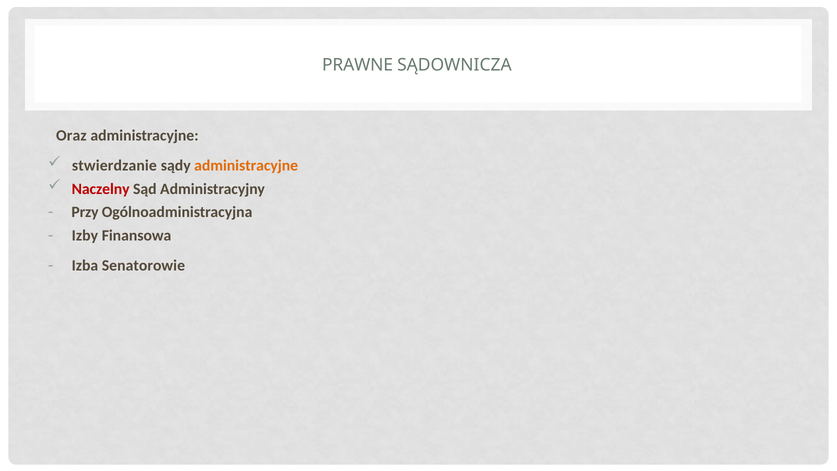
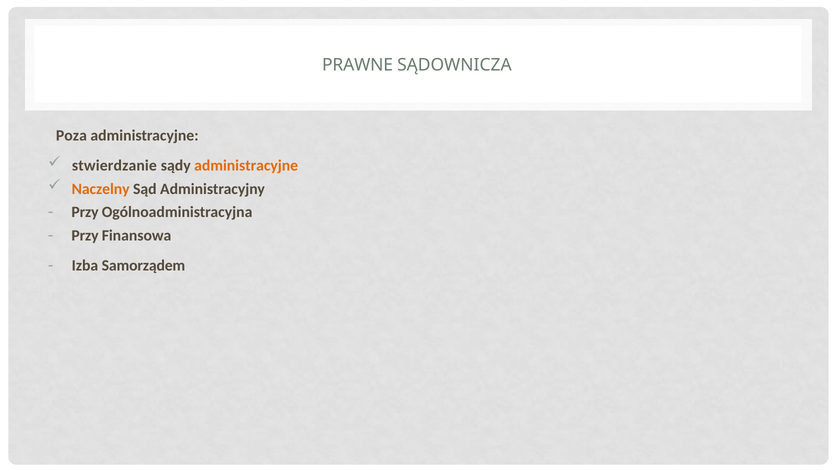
Oraz: Oraz -> Poza (71, 135)
Naczelny colour: red -> orange (101, 189)
Izby: Izby -> Przy (85, 235)
Senatorowie: Senatorowie -> Samorządem (143, 266)
